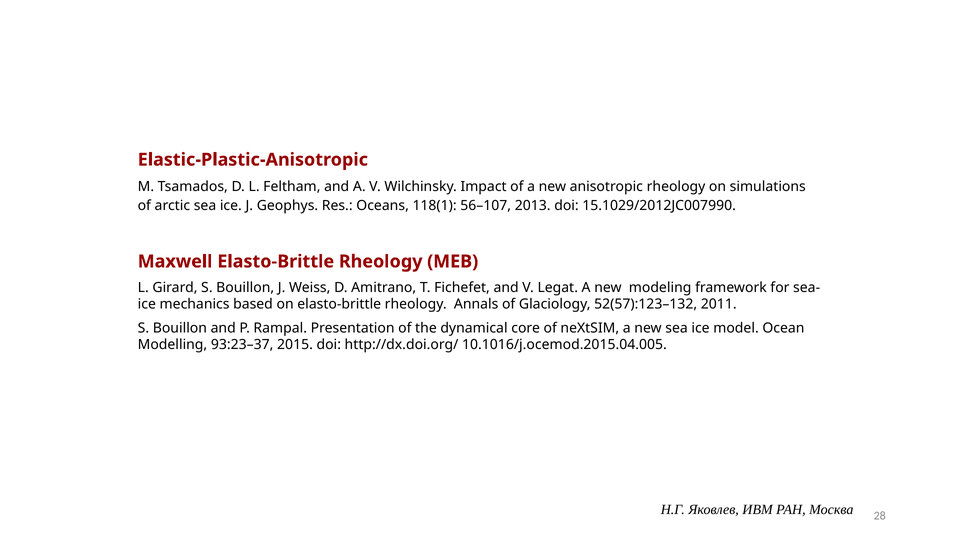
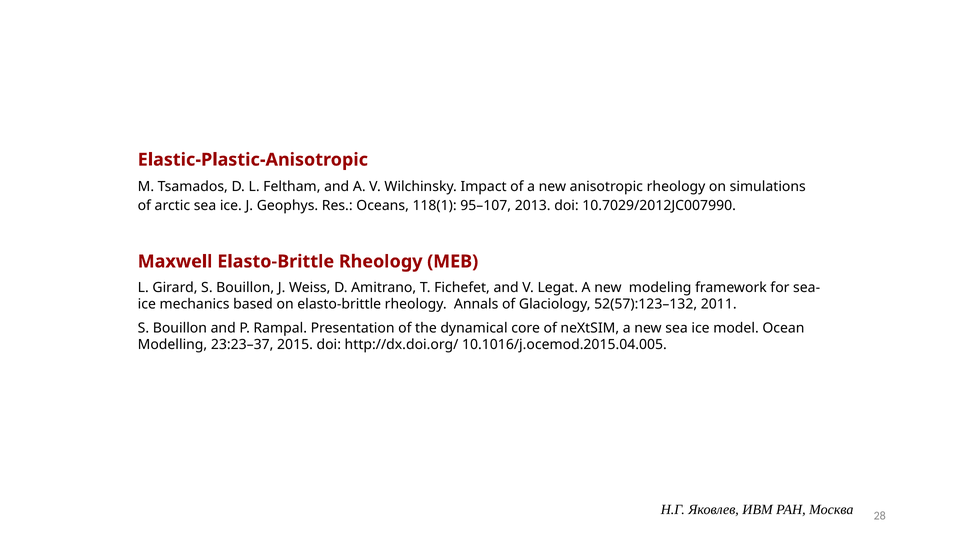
56–107: 56–107 -> 95–107 (486, 205)
15.1029/2012JC007990: 15.1029/2012JC007990 -> 10.7029/2012JC007990 (659, 205)
93:23–37: 93:23–37 -> 23:23–37 (242, 344)
